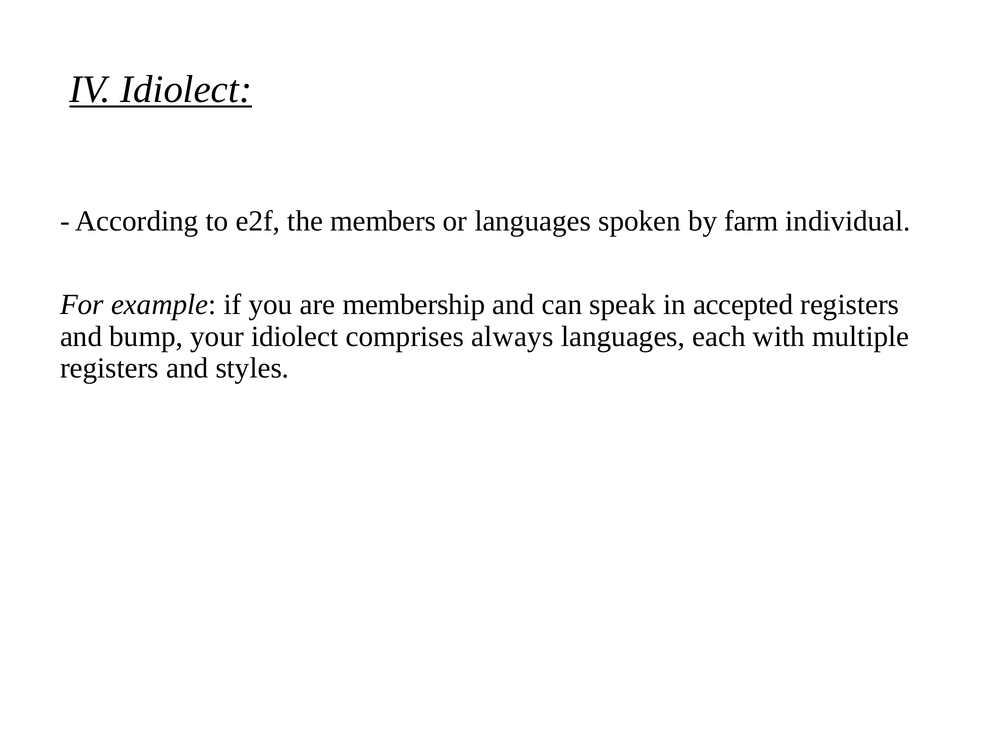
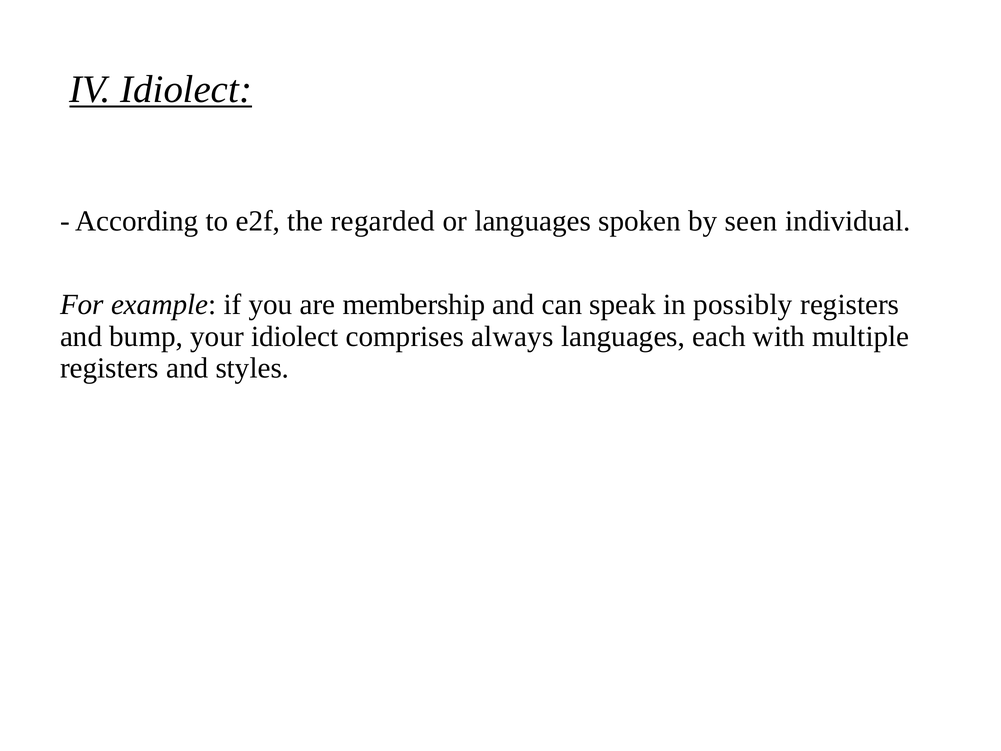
members: members -> regarded (383, 221)
farm: farm -> seen (751, 221)
accepted: accepted -> possibly (743, 305)
